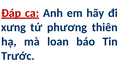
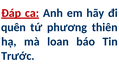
xưng: xưng -> quên (13, 27)
